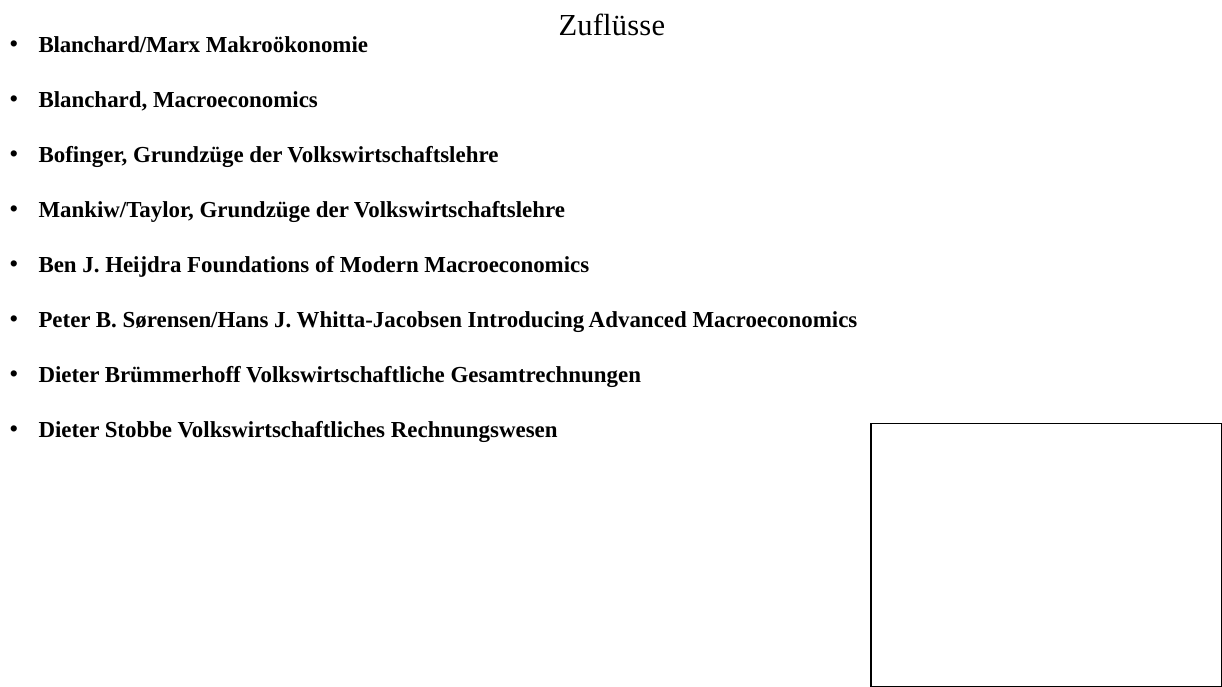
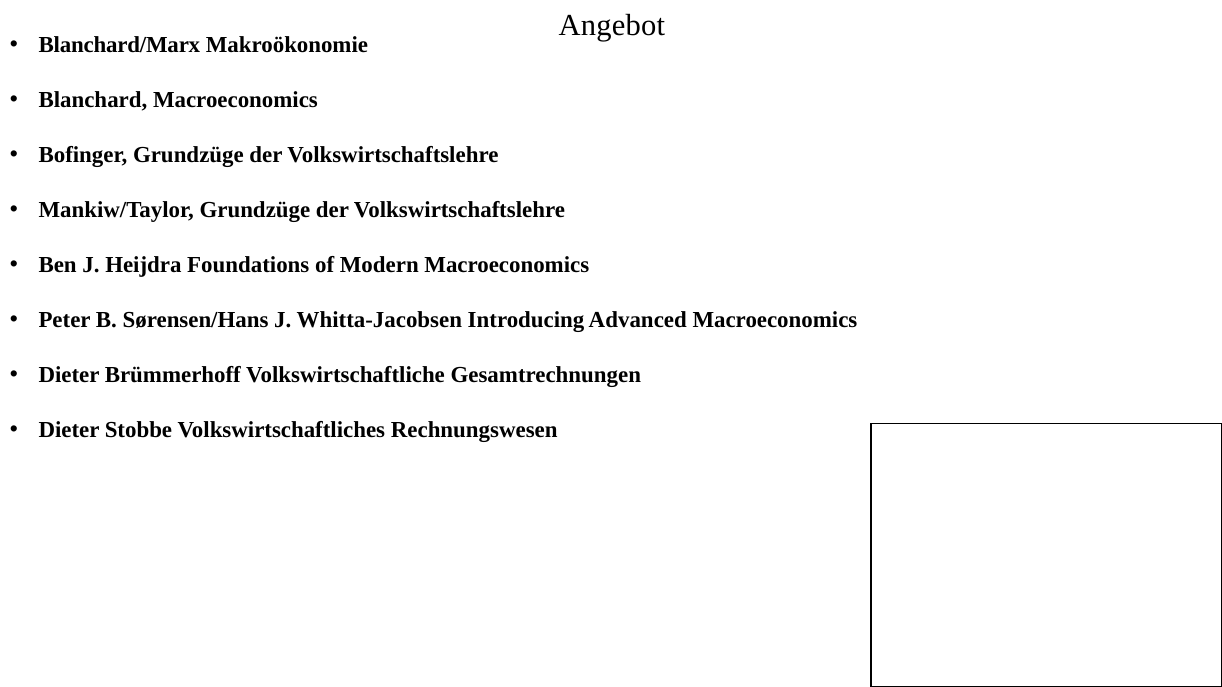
Zuflüsse: Zuflüsse -> Angebot (612, 26)
